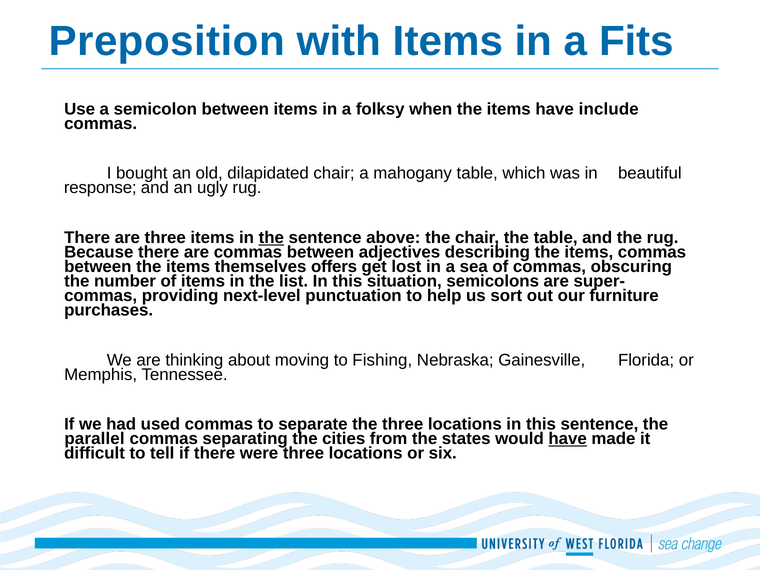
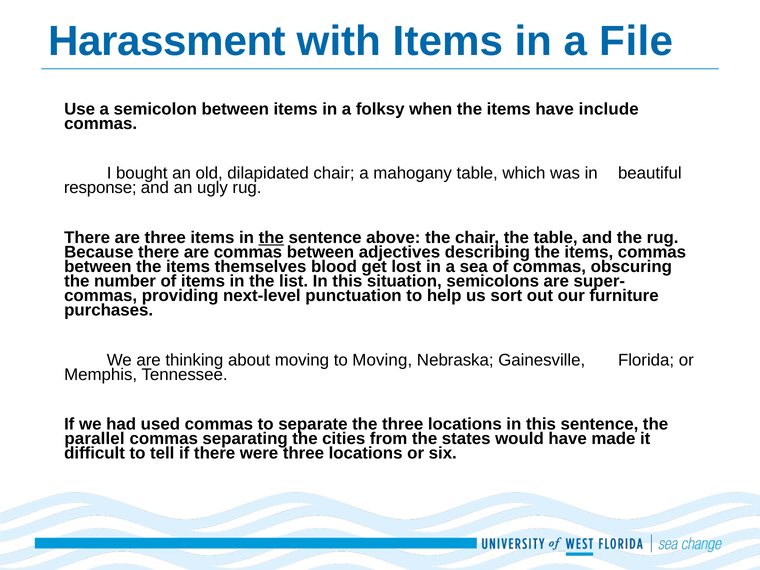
Preposition: Preposition -> Harassment (167, 41)
Fits: Fits -> File (636, 41)
offers: offers -> blood (334, 267)
to Fishing: Fishing -> Moving (382, 360)
have underline: present -> none (568, 439)
